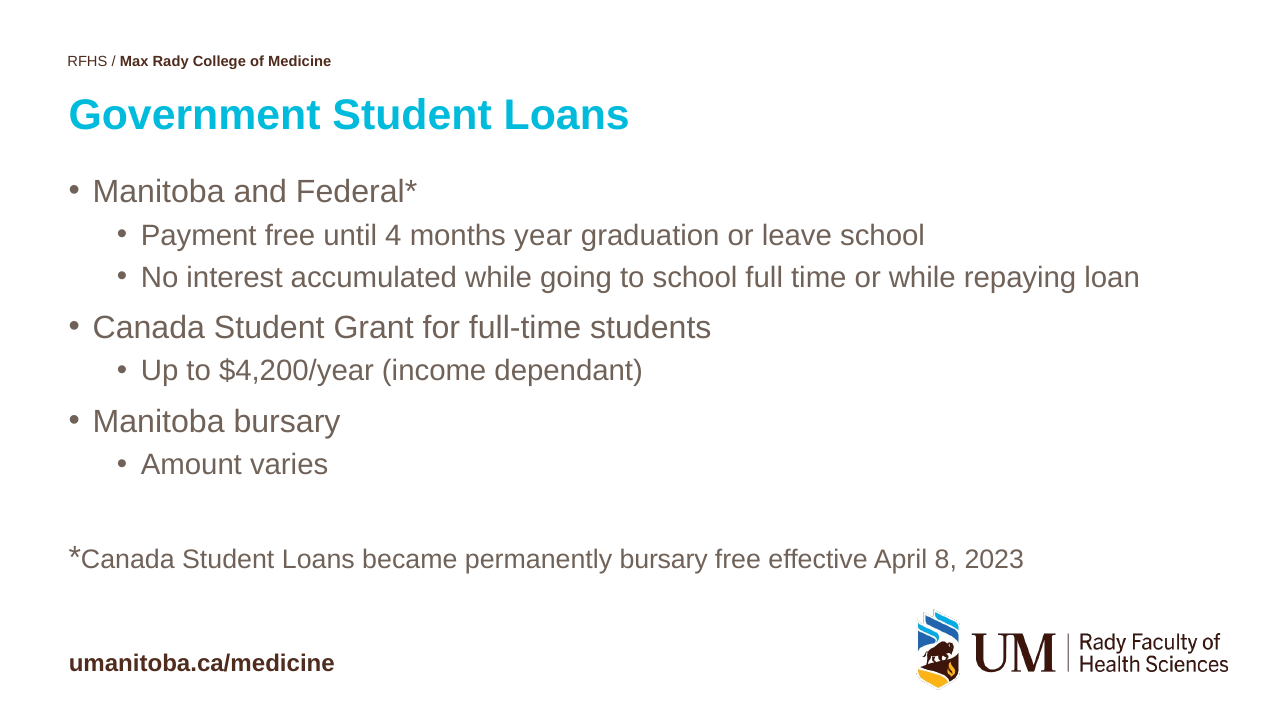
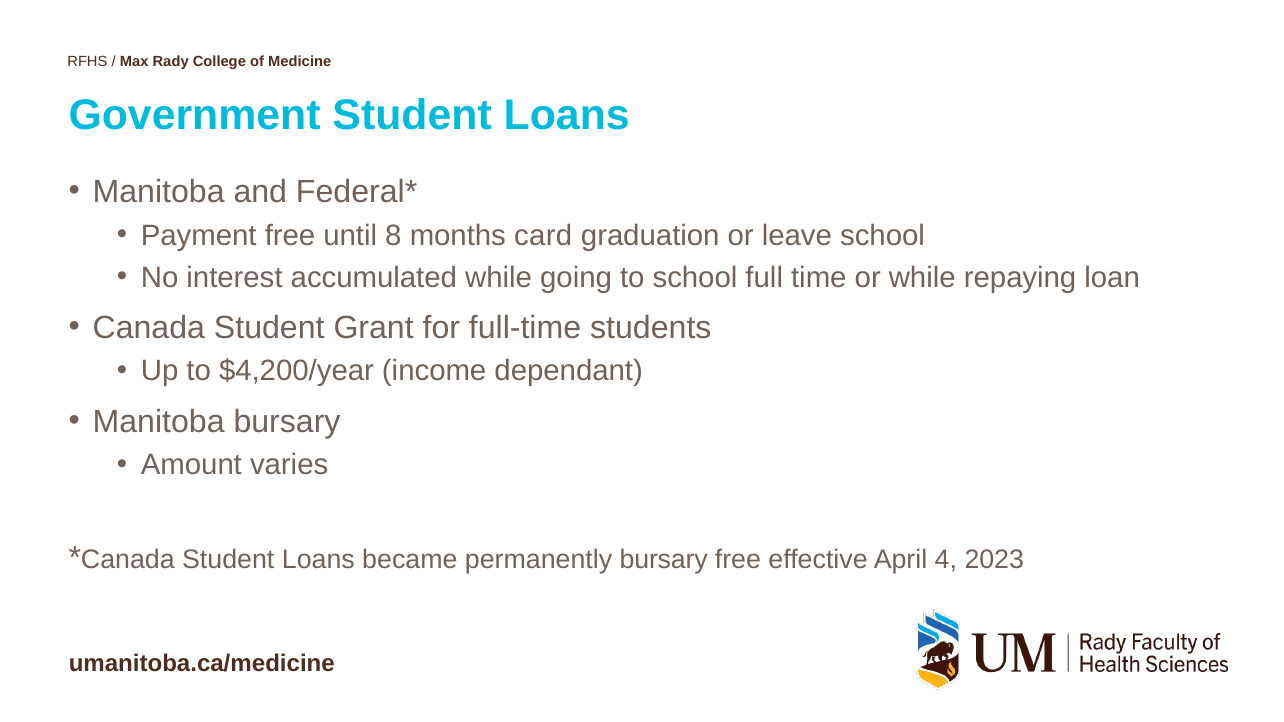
4: 4 -> 8 (393, 235)
year: year -> card (543, 235)
8: 8 -> 4 (946, 559)
